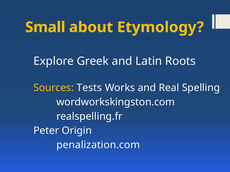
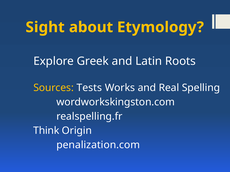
Small: Small -> Sight (45, 27)
Peter: Peter -> Think (46, 131)
